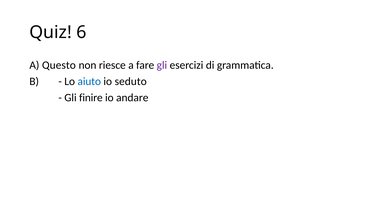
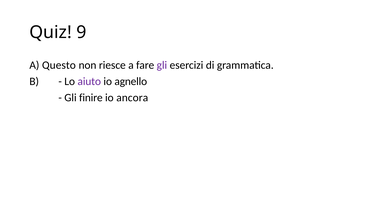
6: 6 -> 9 (81, 32)
aiuto colour: blue -> purple (89, 81)
seduto: seduto -> agnello (131, 81)
andare: andare -> ancora (132, 98)
